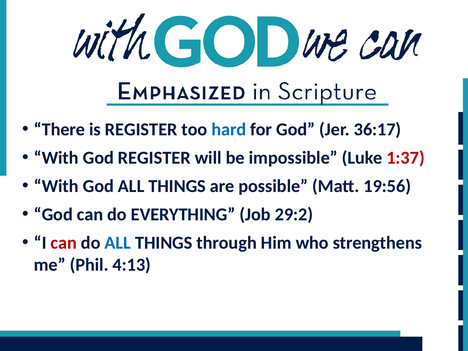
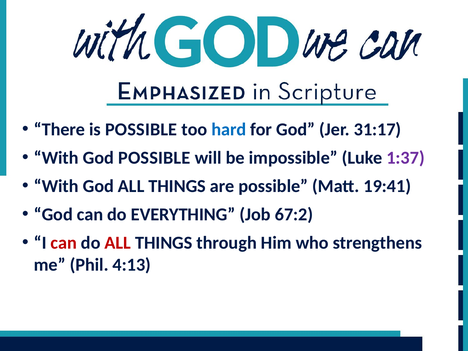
is REGISTER: REGISTER -> POSSIBLE (141, 129)
36:17: 36:17 -> 31:17 (378, 129)
God REGISTER: REGISTER -> POSSIBLE (154, 158)
1:37 colour: red -> purple (406, 158)
19:56: 19:56 -> 19:41 (387, 186)
29:2: 29:2 -> 67:2 (294, 214)
ALL colour: blue -> red (118, 243)
